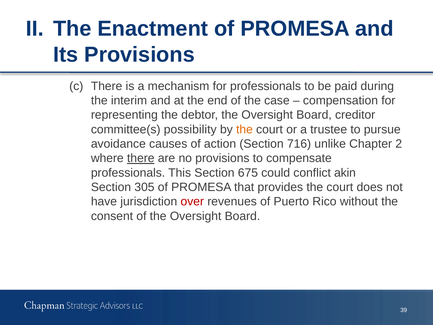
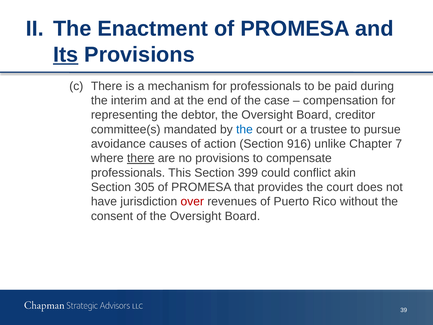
Its underline: none -> present (66, 55)
possibility: possibility -> mandated (190, 129)
the colour: orange -> blue (244, 129)
716: 716 -> 916 (299, 144)
2: 2 -> 7 (399, 144)
675: 675 -> 399 (248, 173)
